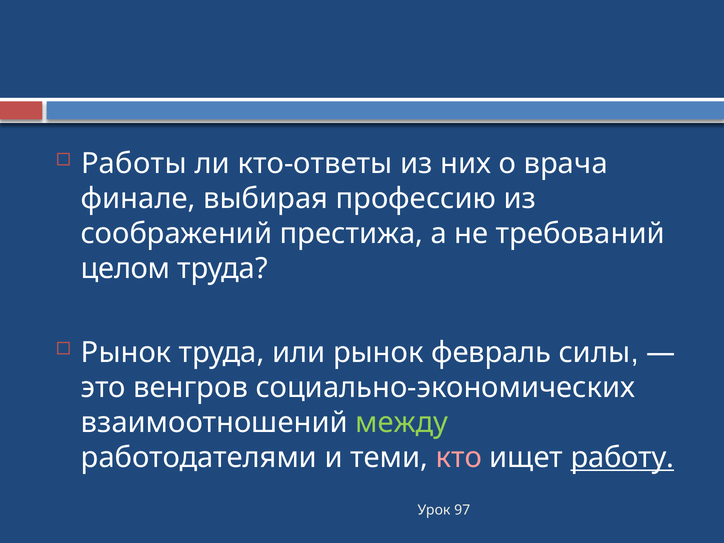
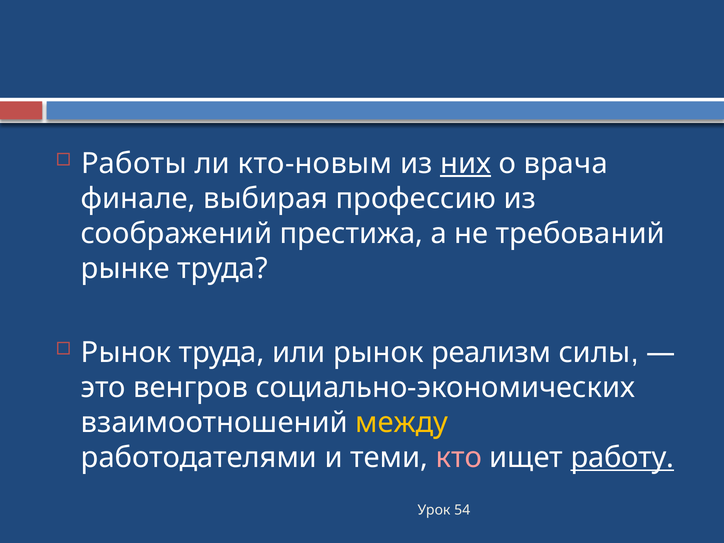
кто-ответы: кто-ответы -> кто-новым (315, 164)
них underline: none -> present (466, 164)
целом: целом -> рынке (125, 269)
февраль: февраль -> реализм (491, 353)
между colour: light green -> yellow (402, 423)
97: 97 -> 54 (462, 510)
